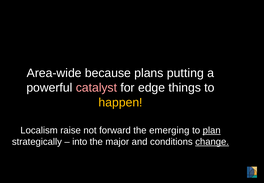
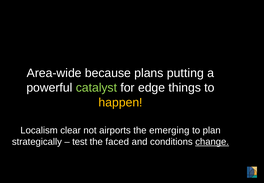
catalyst colour: pink -> light green (96, 88)
raise: raise -> clear (71, 130)
forward: forward -> airports (115, 130)
plan underline: present -> none (212, 130)
into: into -> test (80, 142)
major: major -> faced (117, 142)
